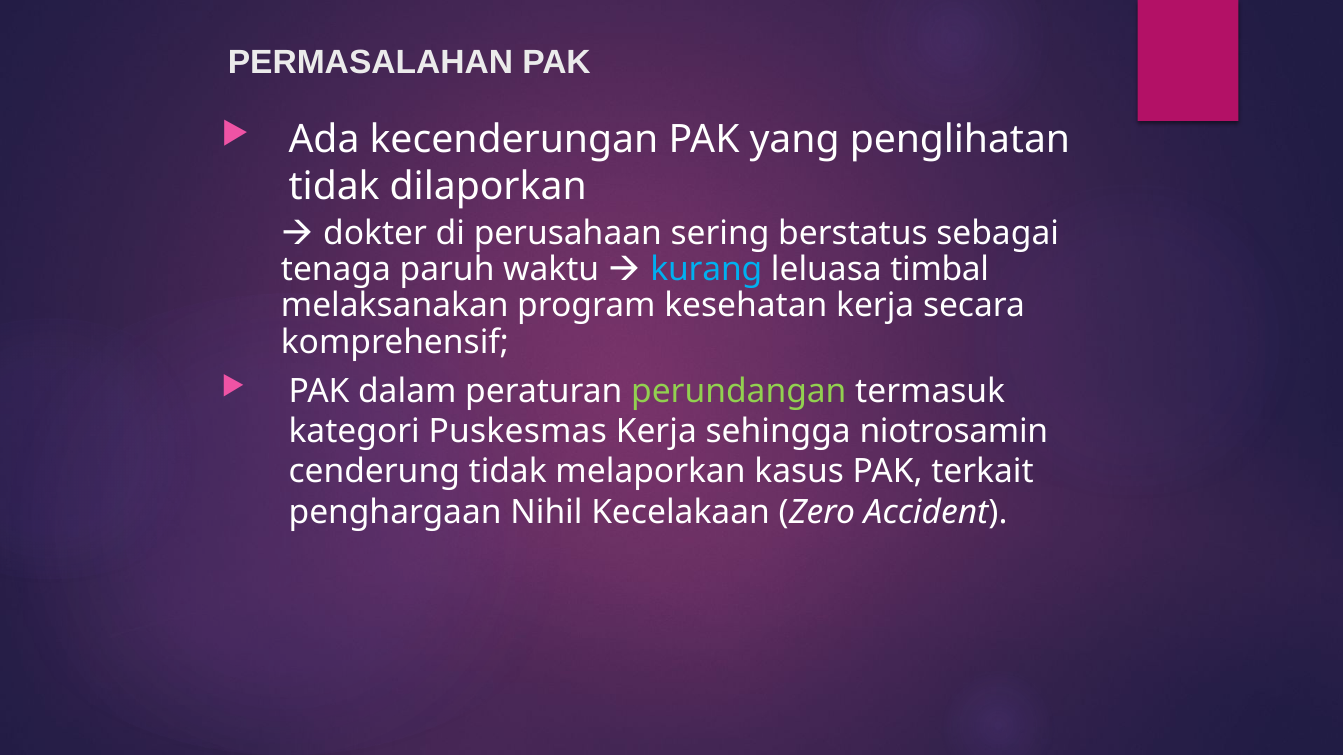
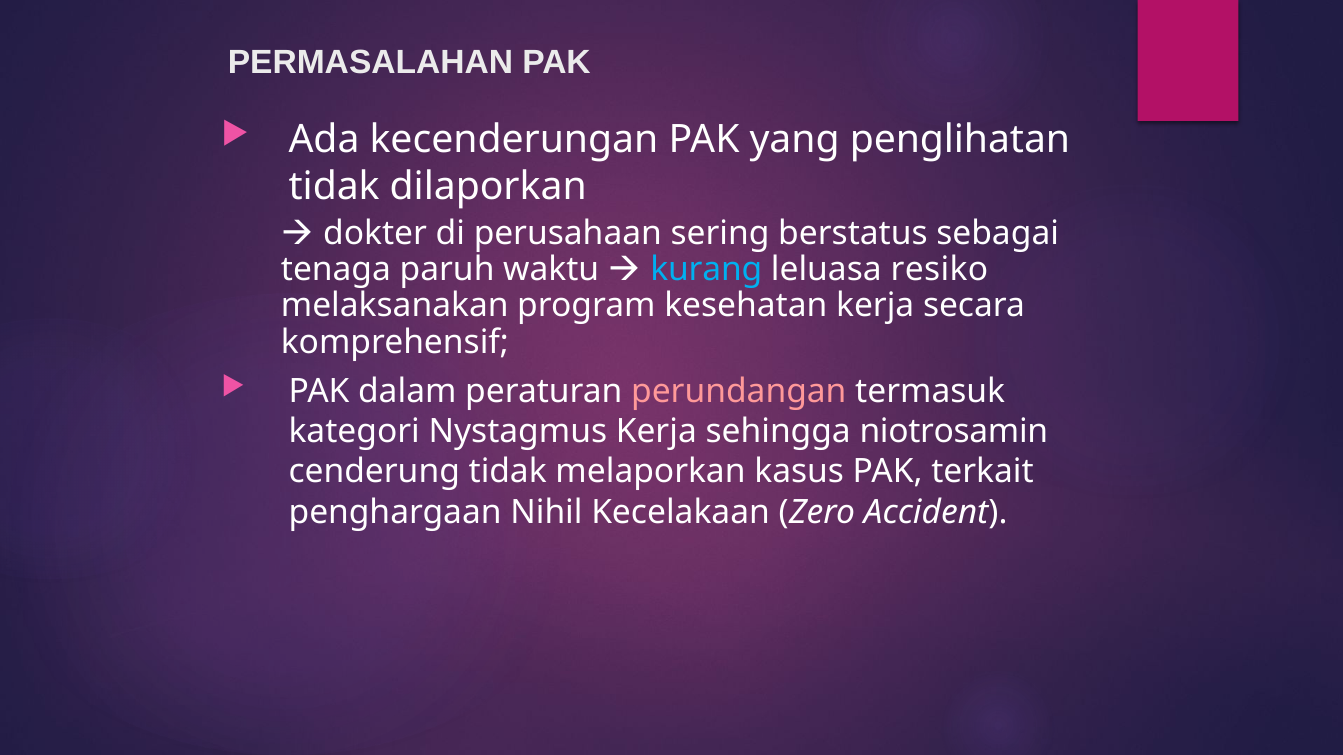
timbal: timbal -> resiko (939, 270)
perundangan colour: light green -> pink (739, 391)
Puskesmas: Puskesmas -> Nystagmus (518, 432)
